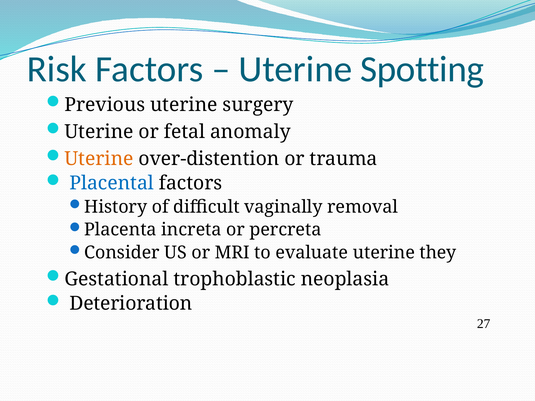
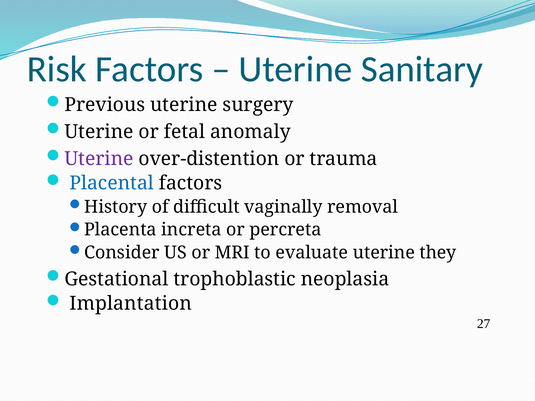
Spotting: Spotting -> Sanitary (422, 69)
Uterine colour: orange -> purple (99, 159)
Deterioration: Deterioration -> Implantation (131, 304)
